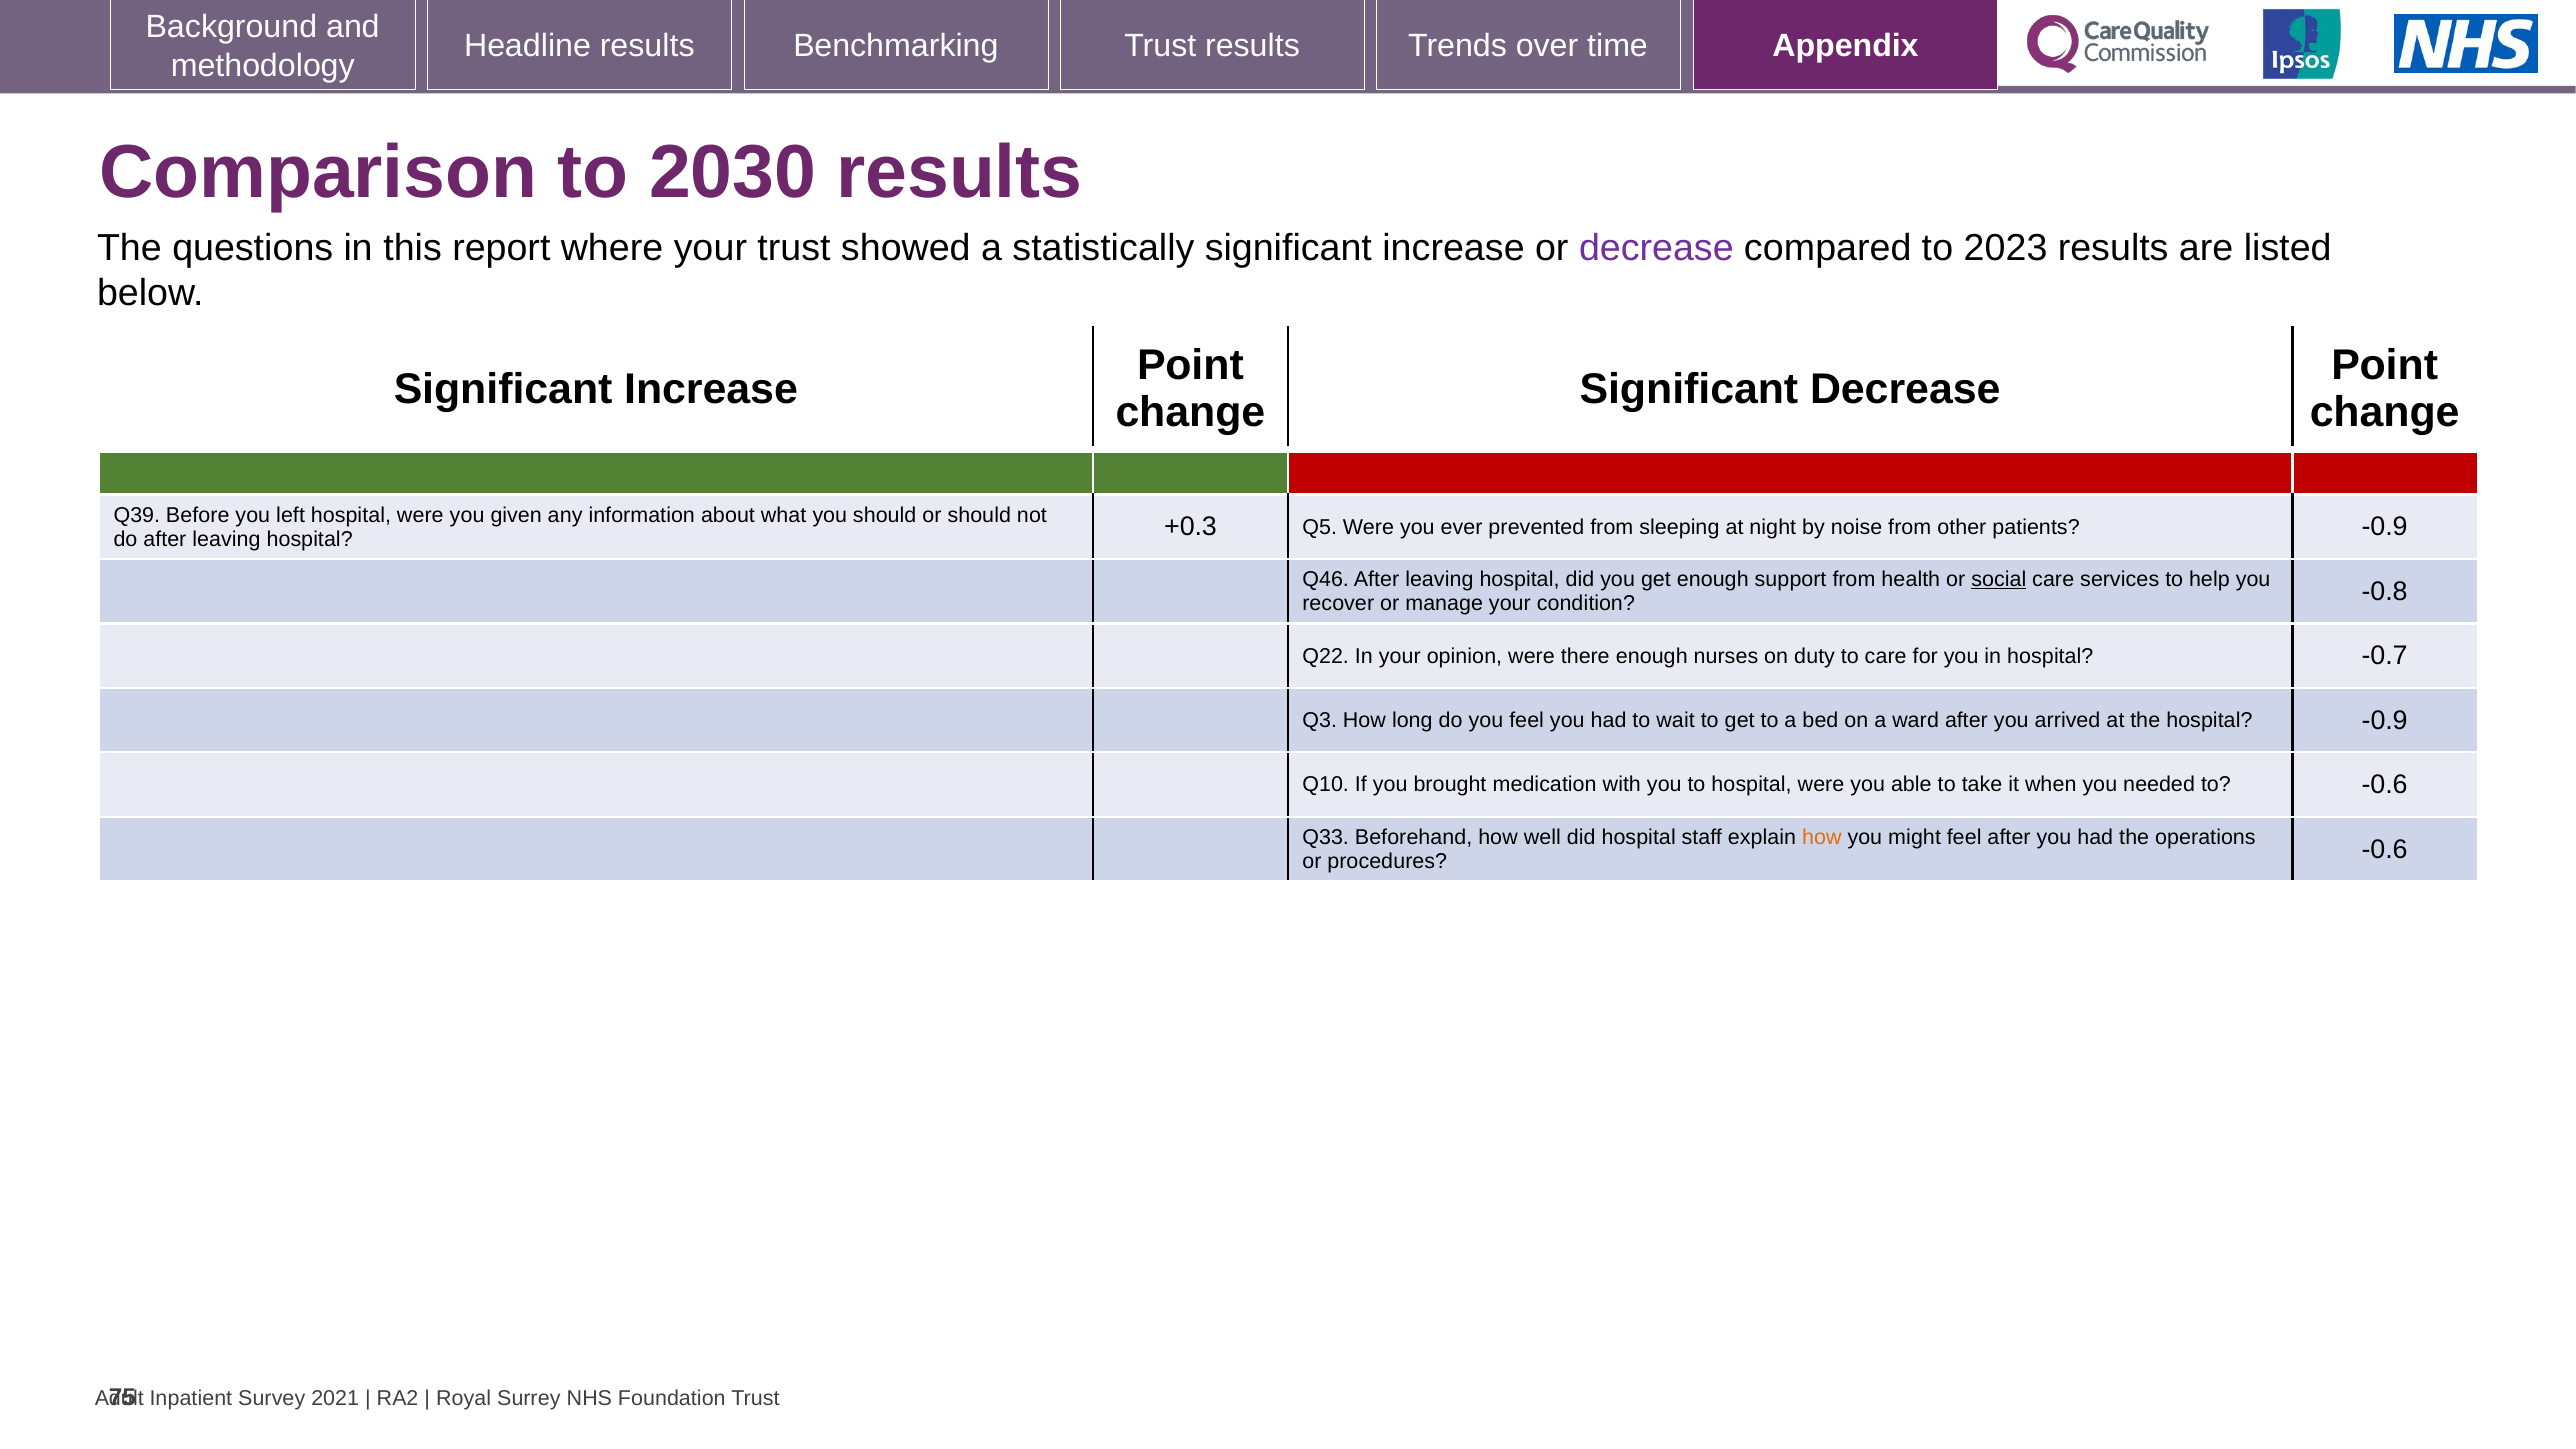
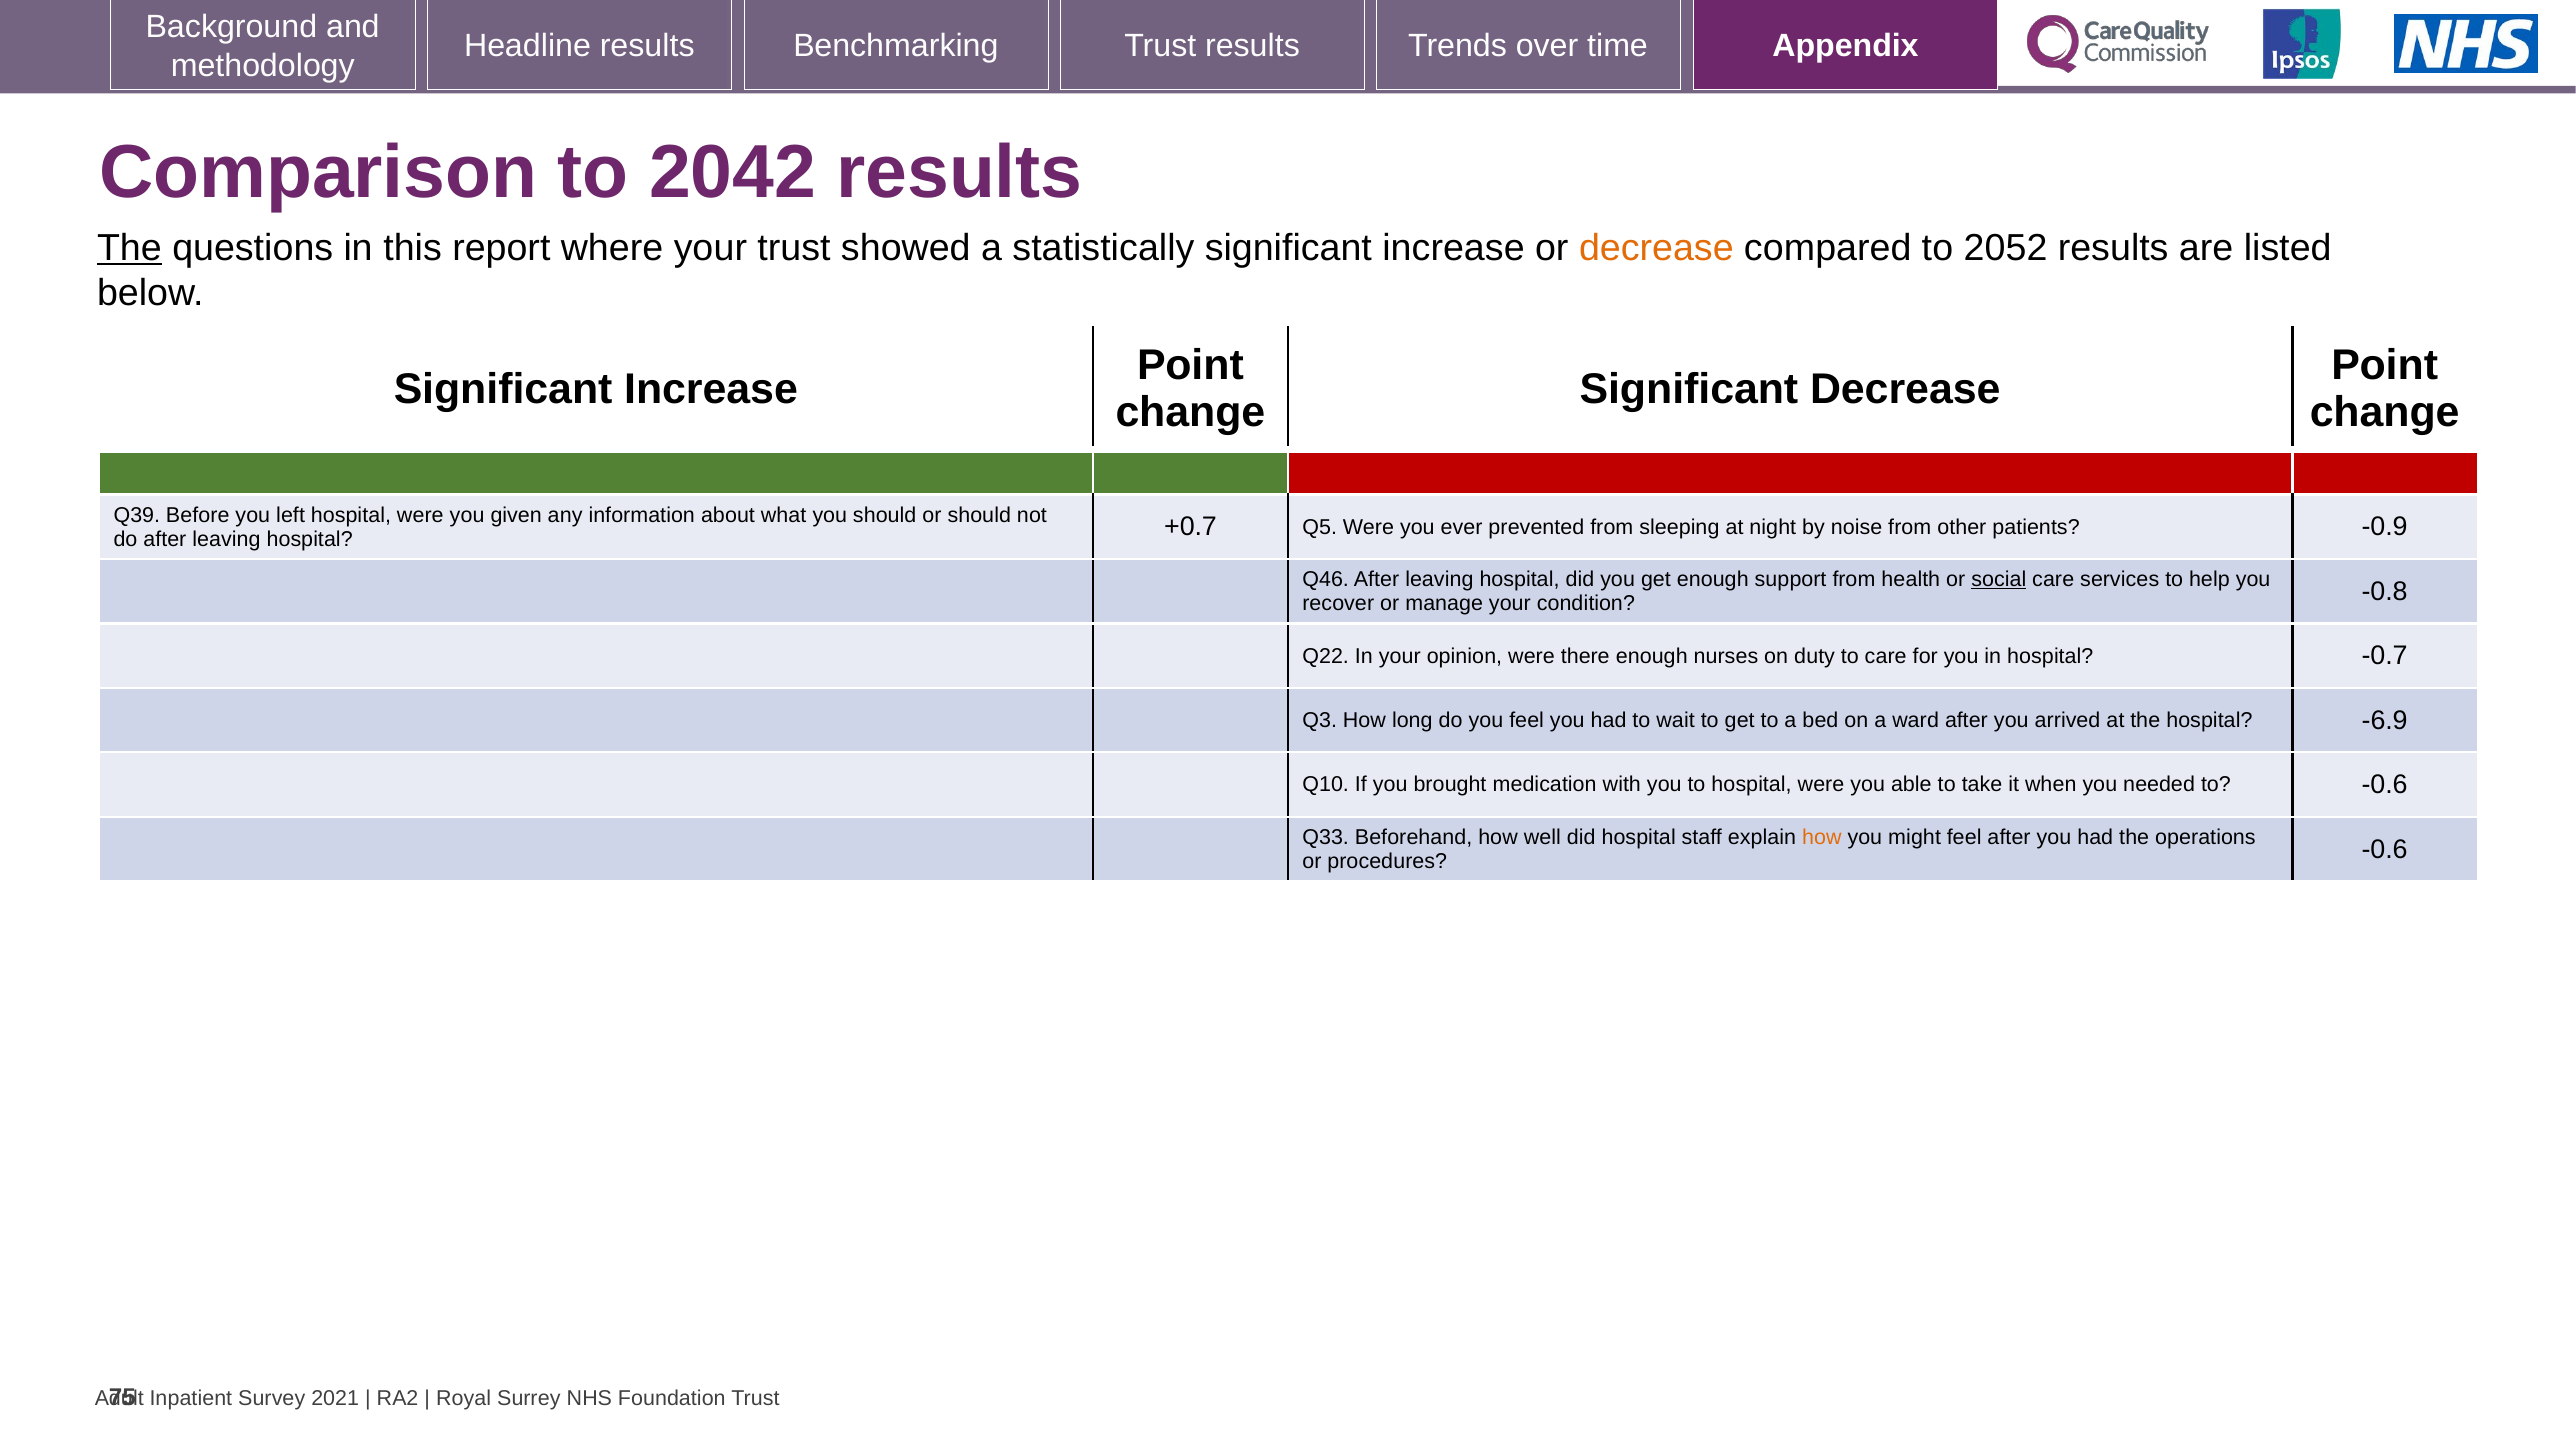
2030: 2030 -> 2042 (733, 173)
The underline: none -> present (129, 248)
decrease colour: purple -> orange (1656, 248)
2023: 2023 -> 2052 (2005, 248)
+0.3: +0.3 -> +0.7 (1191, 527)
hospital -0.9: -0.9 -> -6.9 (2385, 720)
